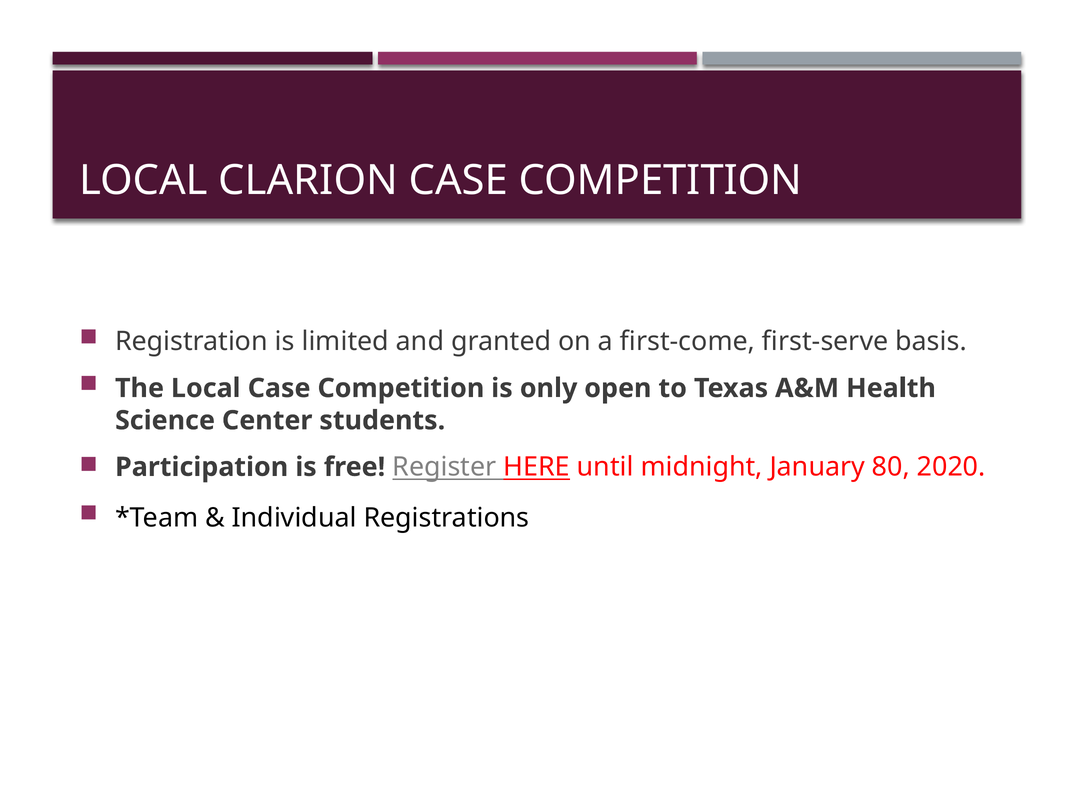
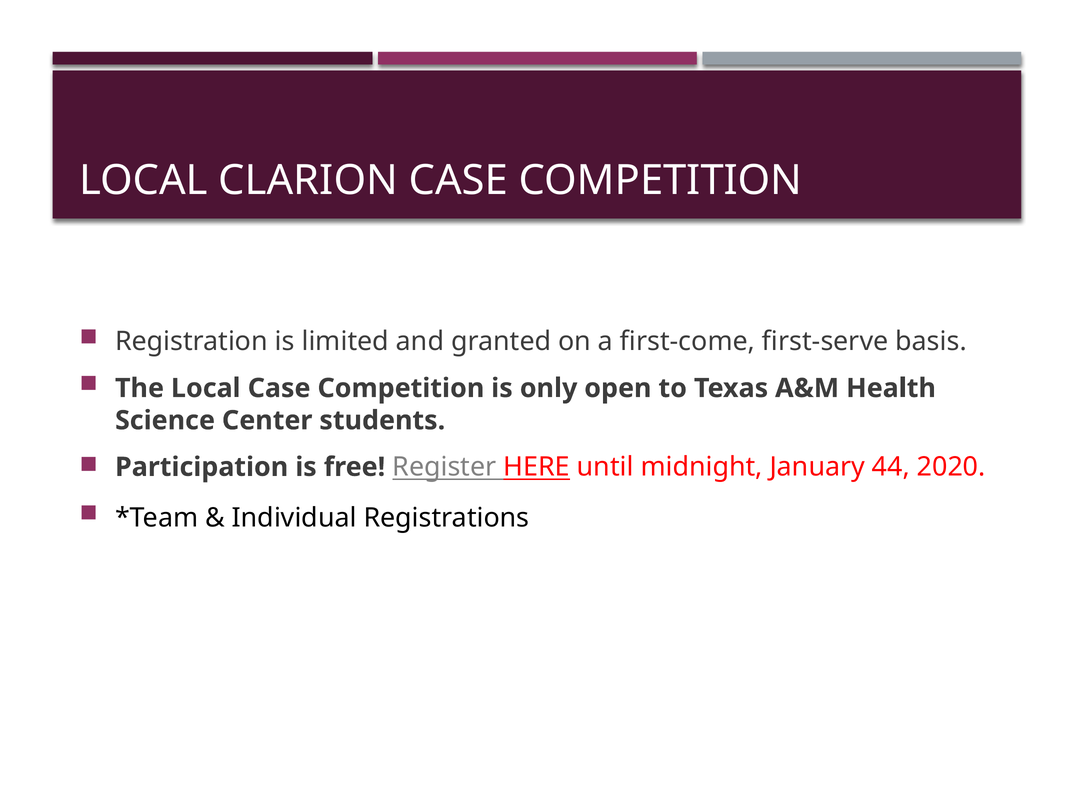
80: 80 -> 44 (891, 467)
